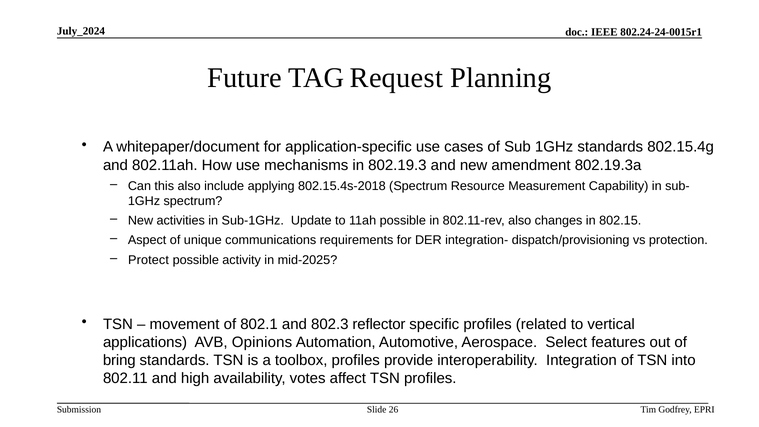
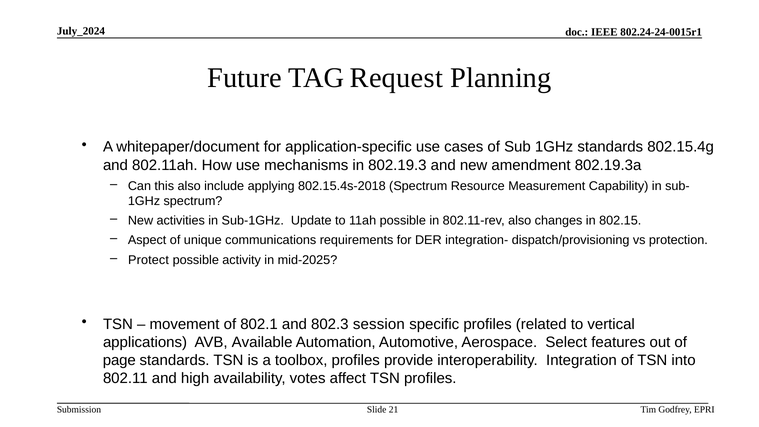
reflector: reflector -> session (379, 324)
Opinions: Opinions -> Available (262, 342)
bring: bring -> page (119, 360)
26: 26 -> 21 (394, 409)
